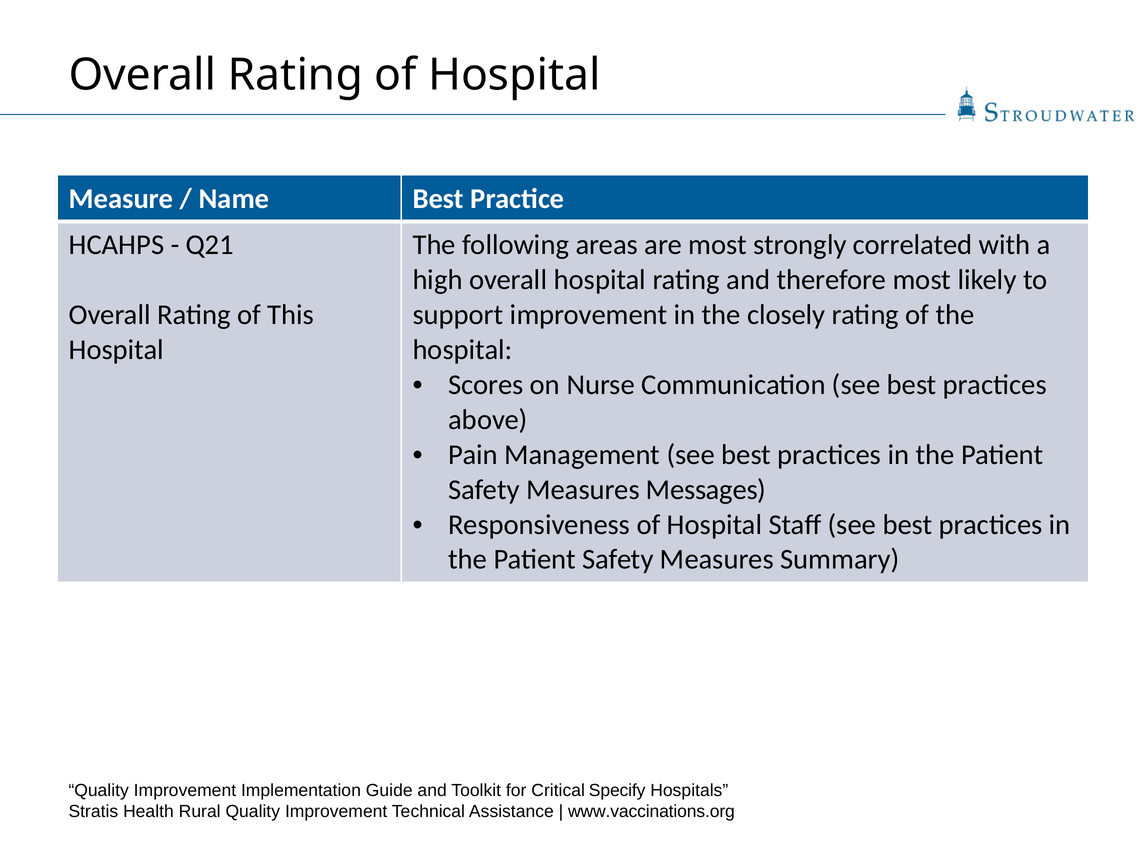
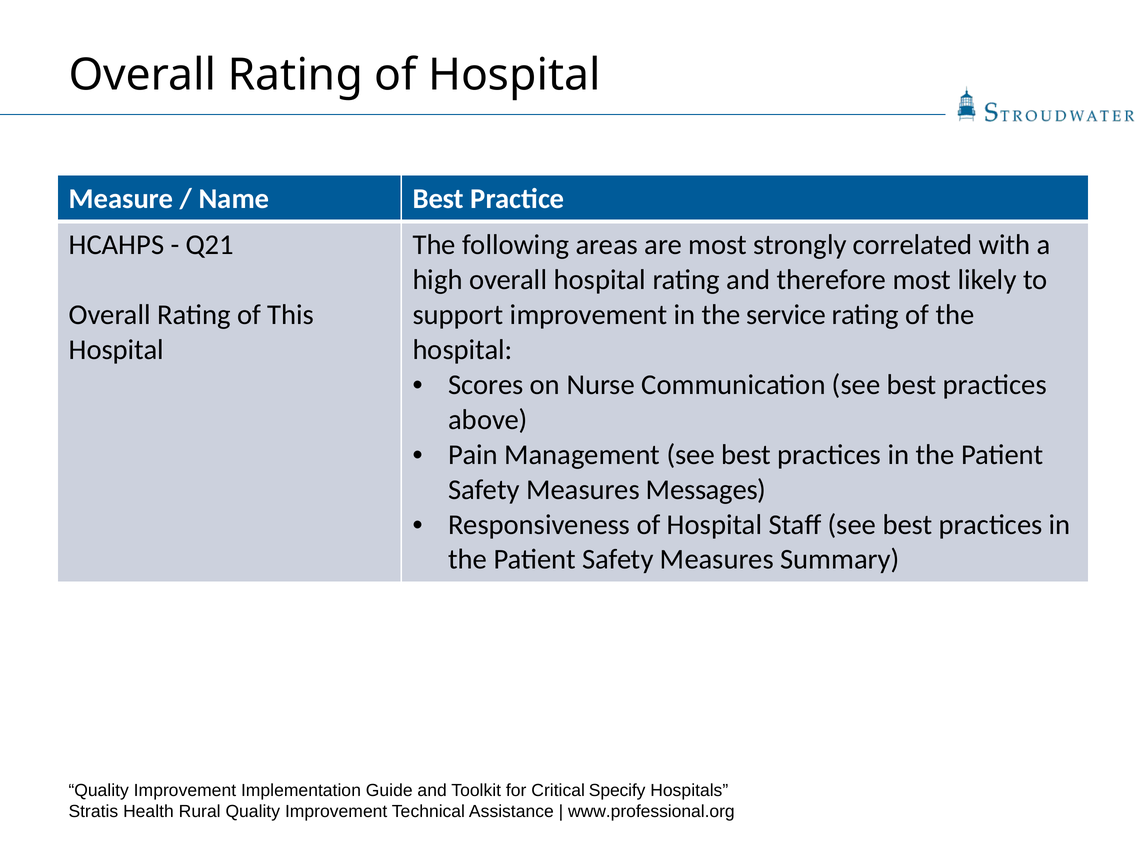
closely: closely -> service (786, 315)
www.vaccinations.org: www.vaccinations.org -> www.professional.org (651, 812)
